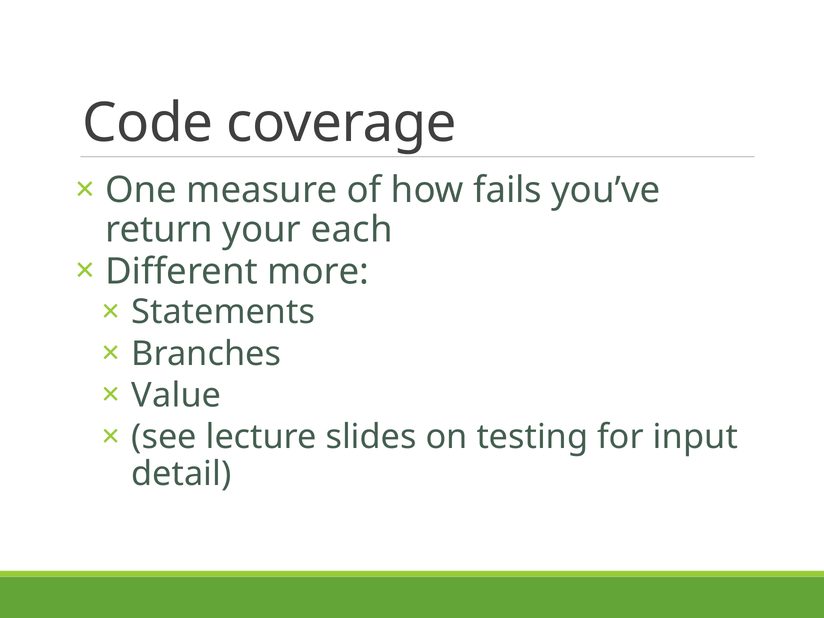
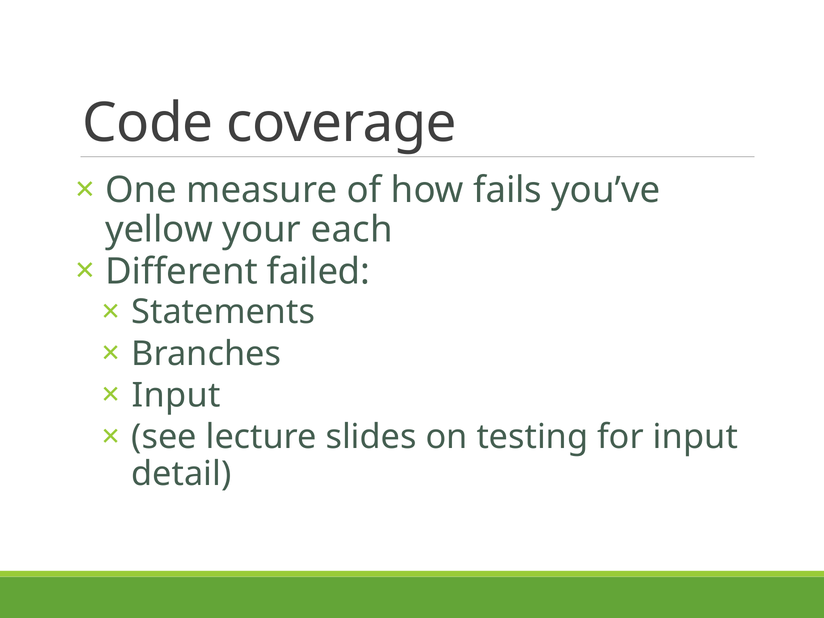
return: return -> yellow (159, 230)
more: more -> failed (318, 271)
Value: Value -> Input (176, 395)
